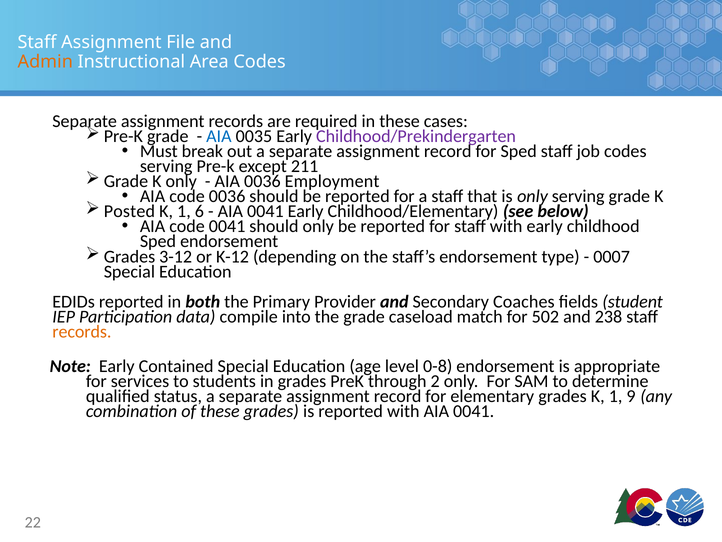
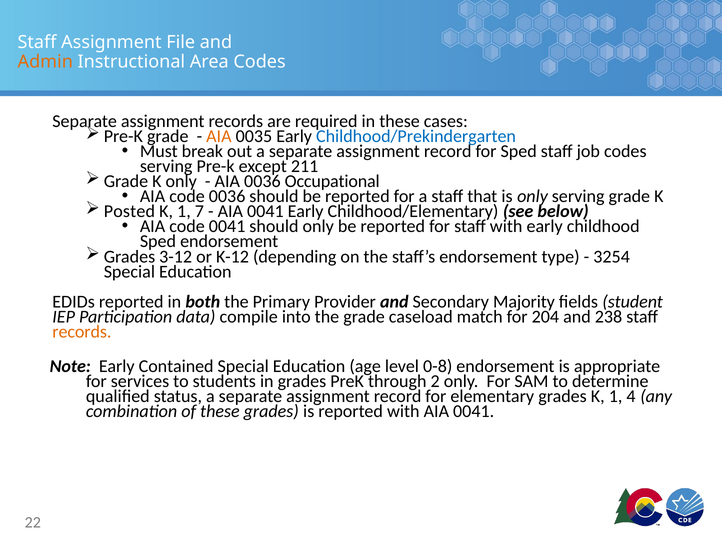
AIA colour: blue -> orange (219, 136)
Childhood/Prekindergarten colour: purple -> blue (416, 136)
Employment: Employment -> Occupational (332, 181)
6: 6 -> 7 (199, 211)
0007: 0007 -> 3254 (612, 256)
Coaches: Coaches -> Majority (524, 301)
502: 502 -> 204 (545, 316)
9: 9 -> 4 (631, 396)
